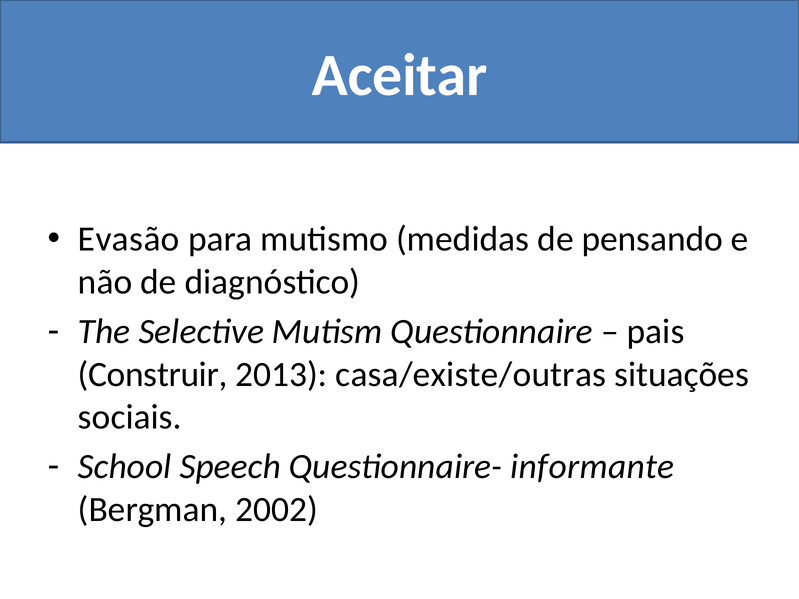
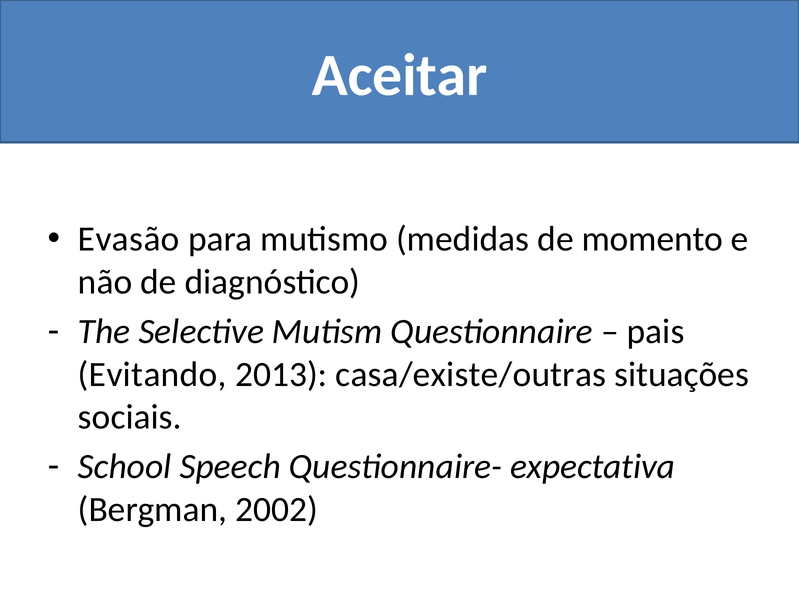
pensando: pensando -> momento (652, 239)
Construir: Construir -> Evitando (152, 374)
informante: informante -> expectativa (593, 467)
